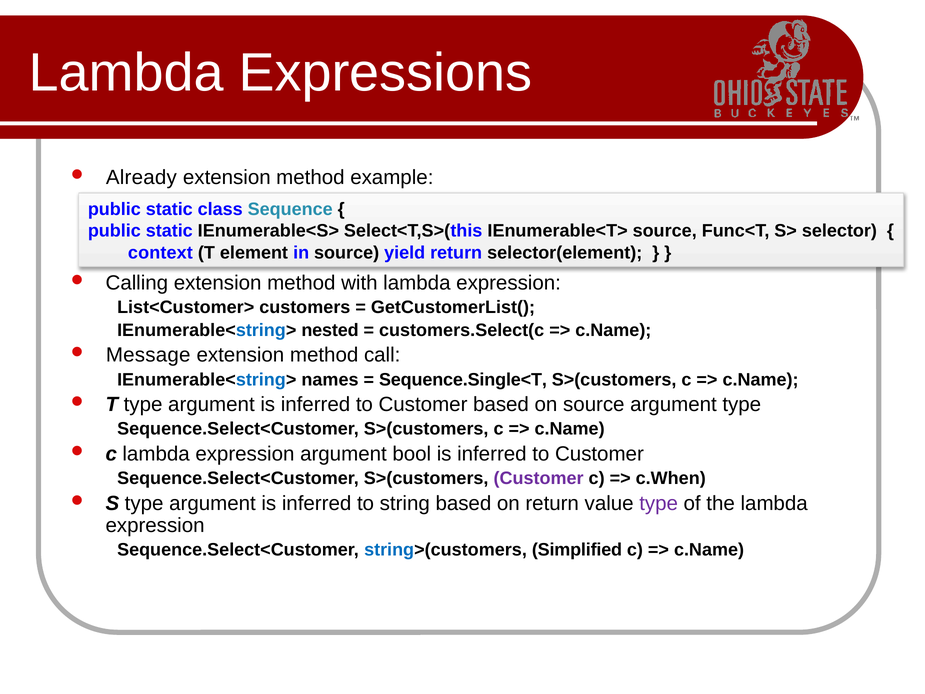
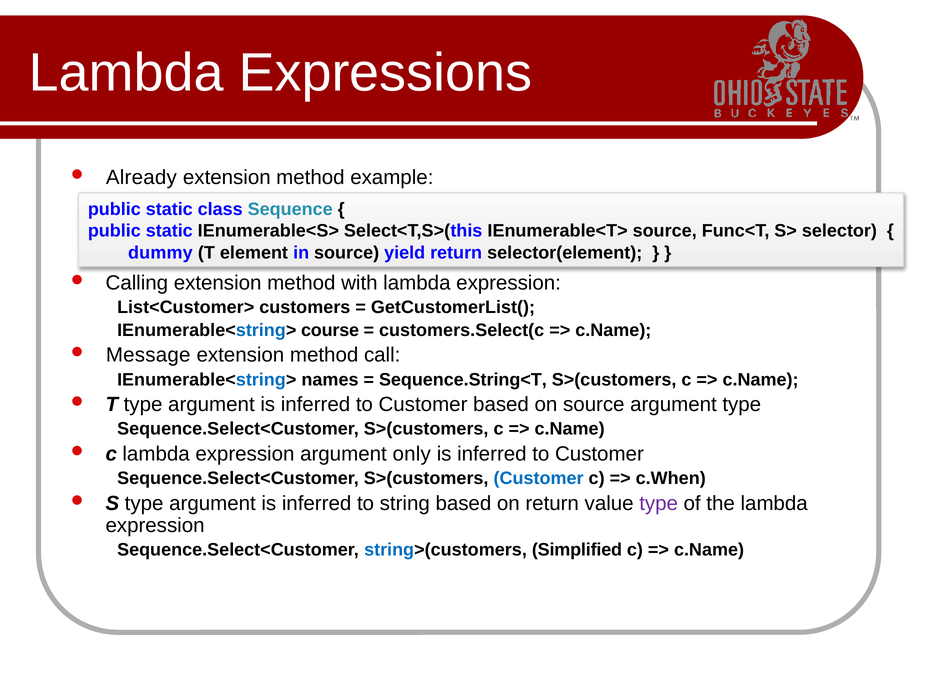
context: context -> dummy (160, 253)
nested: nested -> course (330, 330)
Sequence.Single<T: Sequence.Single<T -> Sequence.String<T (463, 379)
bool: bool -> only (412, 454)
Customer colour: purple -> blue (539, 478)
